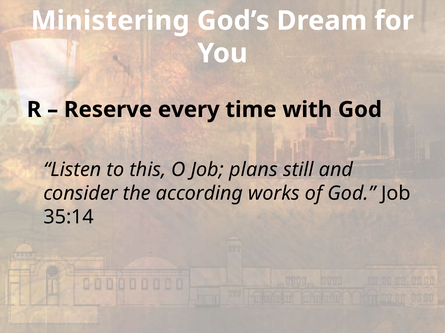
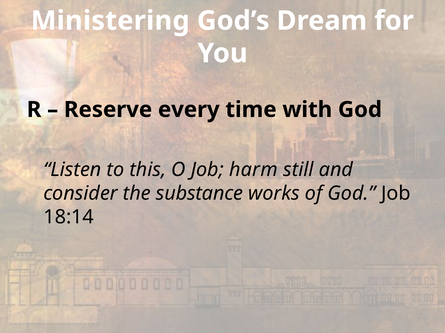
plans: plans -> harm (253, 170)
according: according -> substance (200, 194)
35:14: 35:14 -> 18:14 (69, 217)
